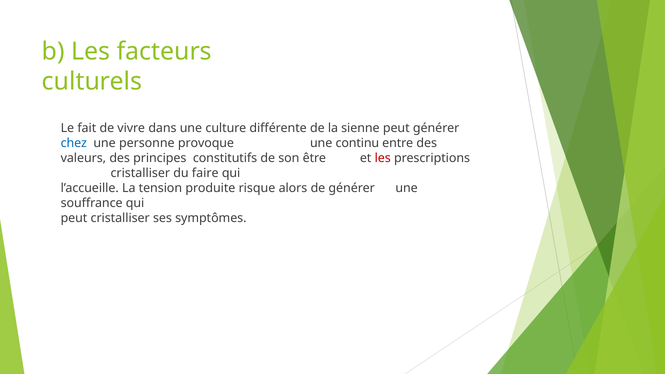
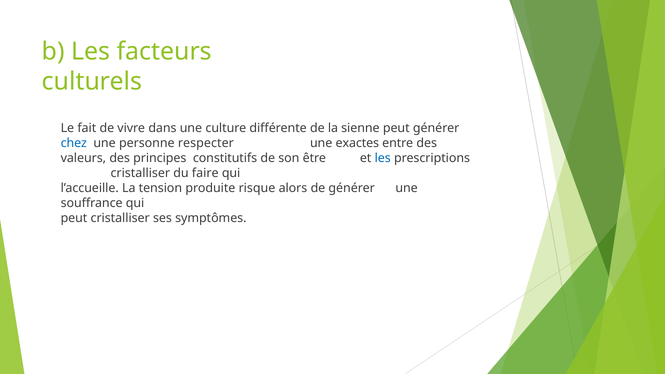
provoque: provoque -> respecter (206, 143)
continu: continu -> exactes (357, 143)
les colour: red -> blue (383, 158)
